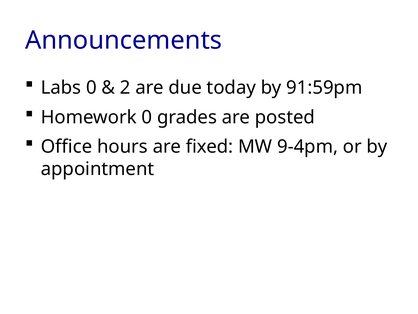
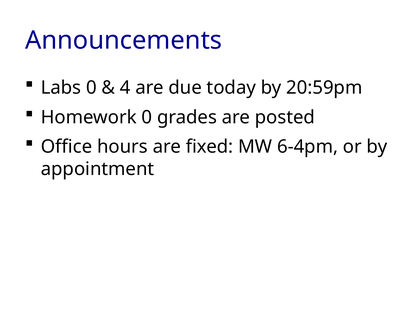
2: 2 -> 4 (125, 88)
91:59pm: 91:59pm -> 20:59pm (324, 88)
9-4pm: 9-4pm -> 6-4pm (308, 147)
